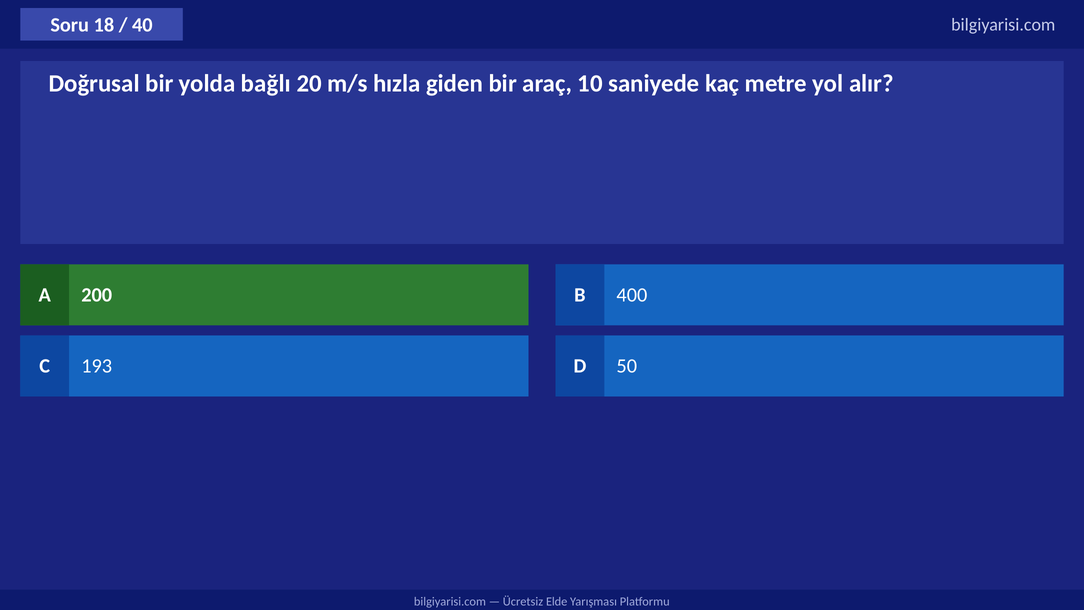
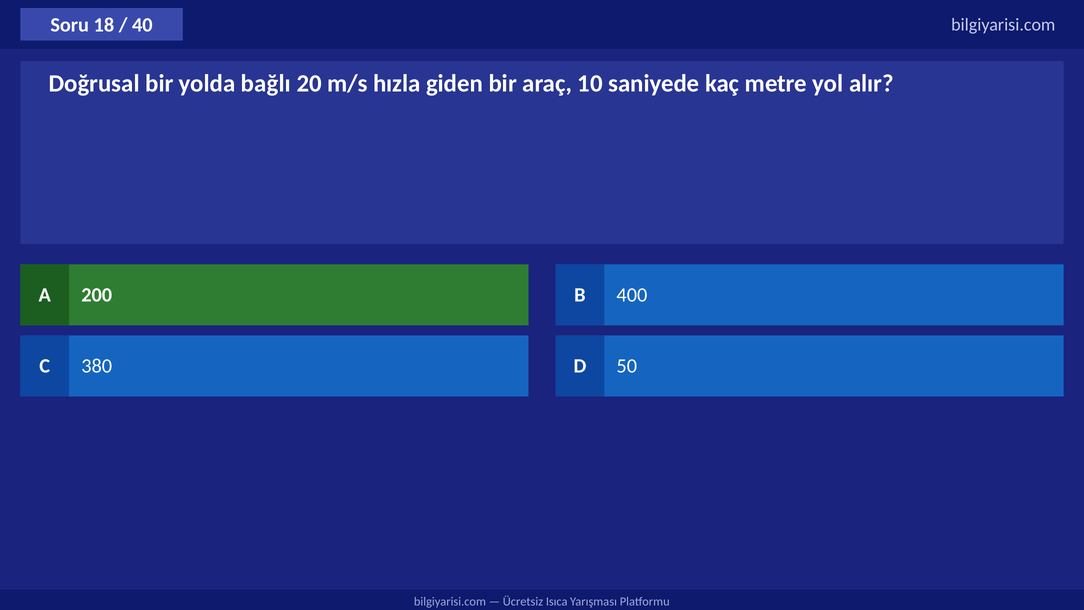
193: 193 -> 380 (97, 366)
Elde: Elde -> Isıca (557, 601)
